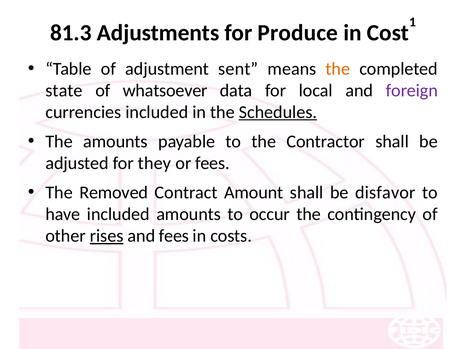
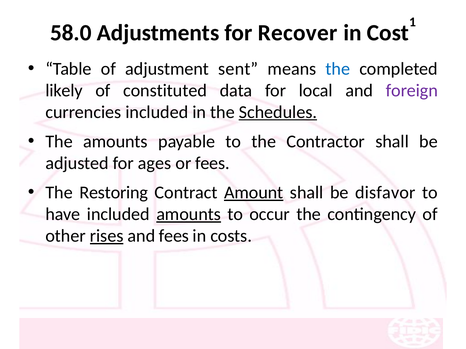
81.3: 81.3 -> 58.0 (71, 33)
Produce: Produce -> Recover (298, 33)
the colour: orange -> blue (338, 69)
state: state -> likely (64, 91)
whatsoever: whatsoever -> constituted (165, 91)
they: they -> ages (155, 163)
Removed: Removed -> Restoring (114, 193)
Amount underline: none -> present (254, 193)
amounts underline: none -> present (189, 215)
